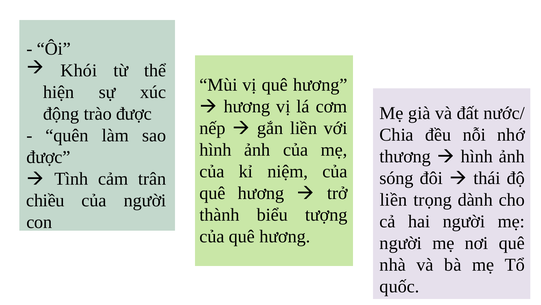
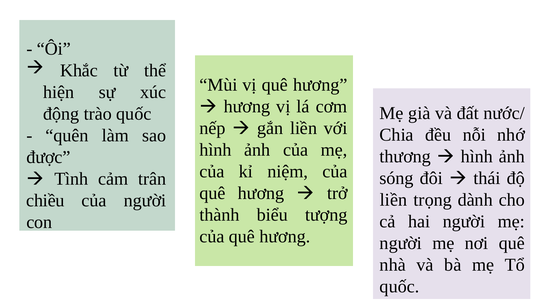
Khói: Khói -> Khắc (79, 70)
trào được: được -> quốc (134, 114)
